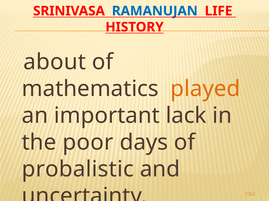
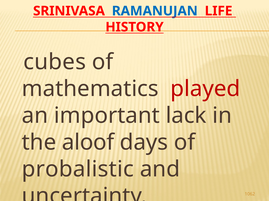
about: about -> cubes (55, 62)
played colour: orange -> red (205, 89)
poor: poor -> aloof (88, 143)
